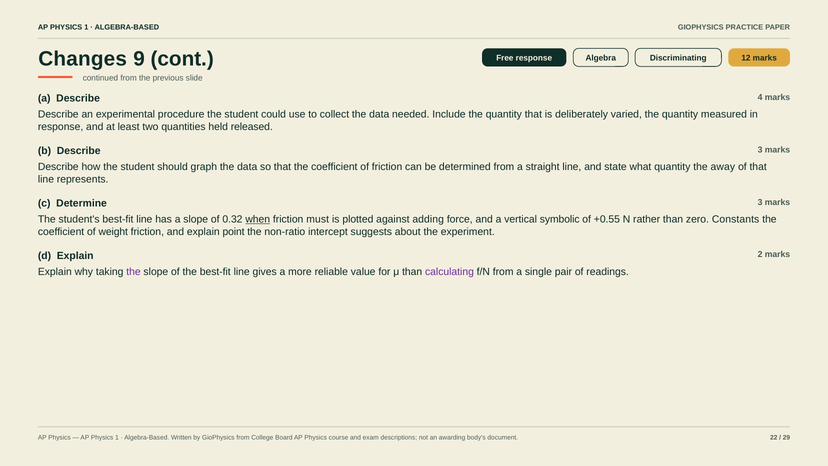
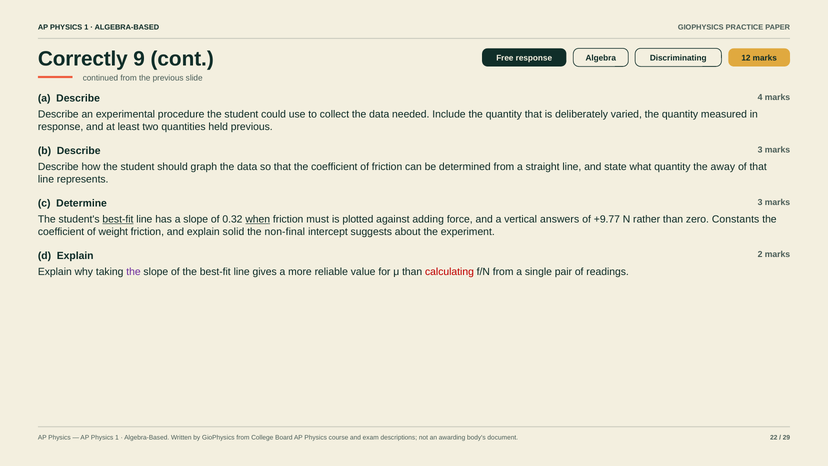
Changes: Changes -> Correctly (83, 59)
held released: released -> previous (252, 127)
best-fit underline: none -> present (118, 219)
symbolic: symbolic -> answers (560, 219)
+0.55: +0.55 -> +9.77 (607, 219)
point: point -> solid (233, 232)
non-ratio: non-ratio -> non-final (285, 232)
calculating colour: purple -> red (449, 272)
